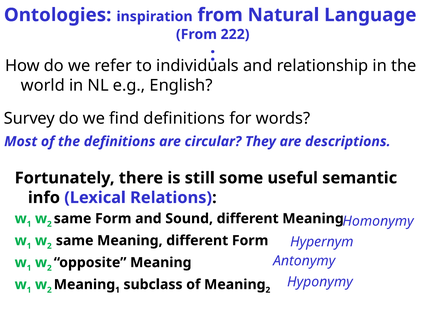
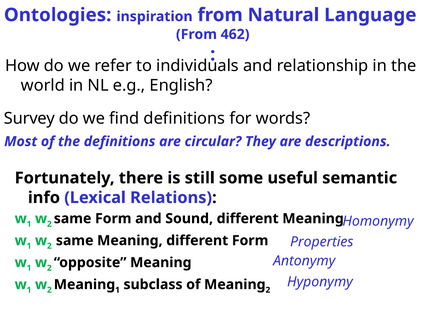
222: 222 -> 462 (235, 34)
Hypernym: Hypernym -> Properties (322, 242)
